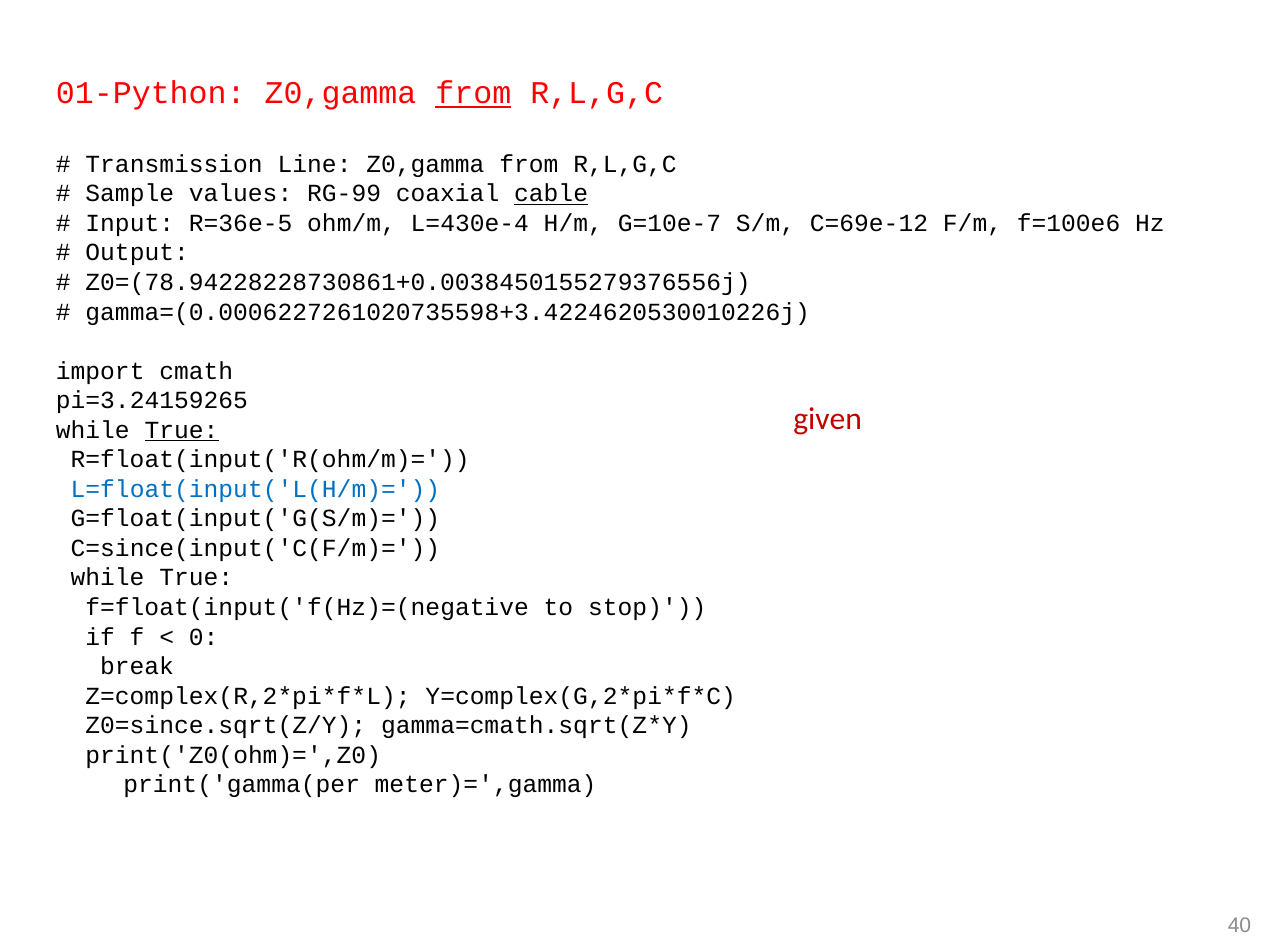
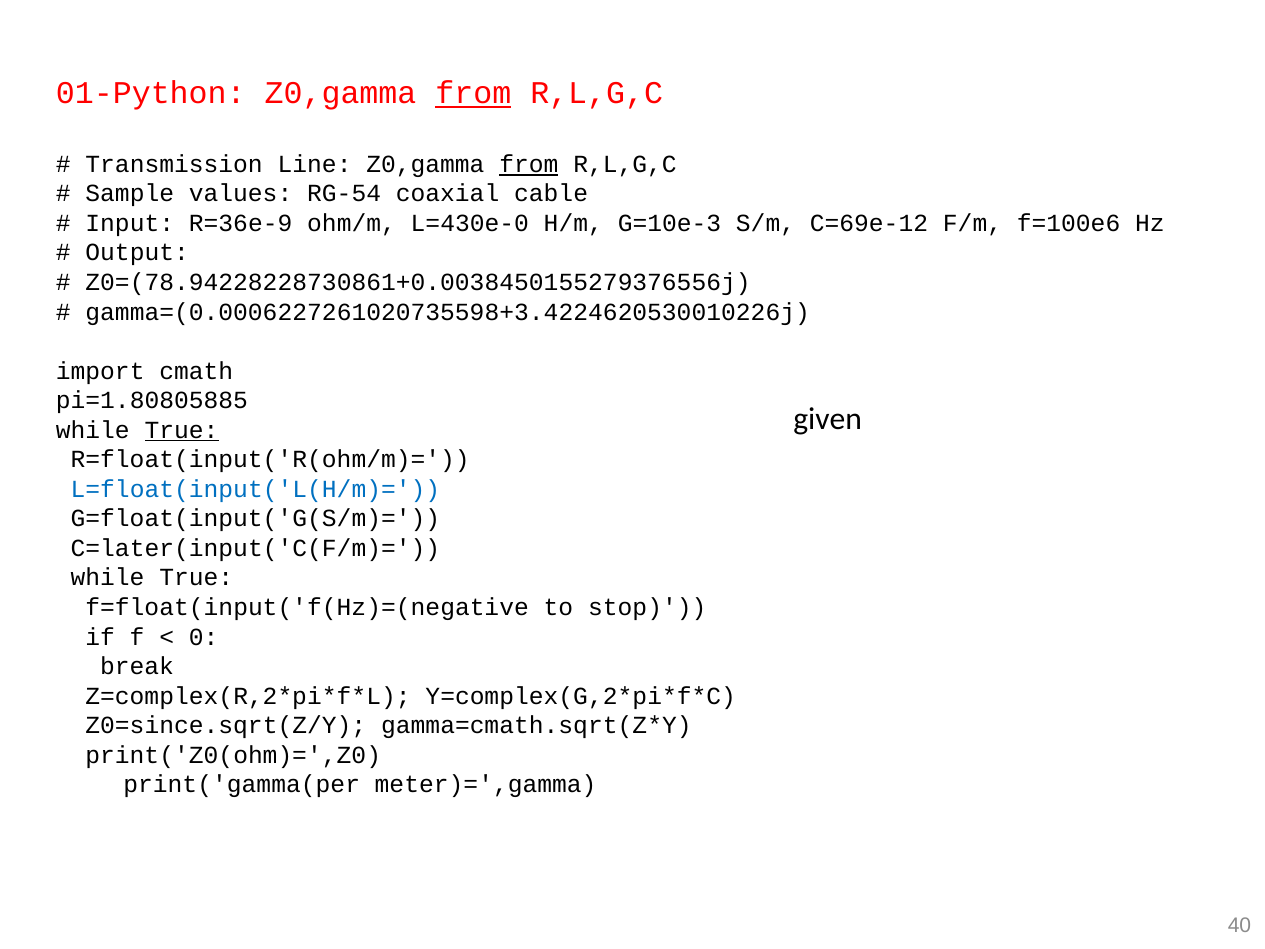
from underline: none -> present (529, 164)
RG-99: RG-99 -> RG-54 (344, 194)
cable underline: present -> none (551, 194)
R=36e-5: R=36e-5 -> R=36e-9 (241, 223)
L=430e-4: L=430e-4 -> L=430e-0 (470, 223)
G=10e-7: G=10e-7 -> G=10e-3 (669, 223)
pi=3.24159265: pi=3.24159265 -> pi=1.80805885 (152, 400)
given colour: red -> black (828, 419)
C=since(input('C(F/m)=: C=since(input('C(F/m)= -> C=later(input('C(F/m)= (255, 548)
